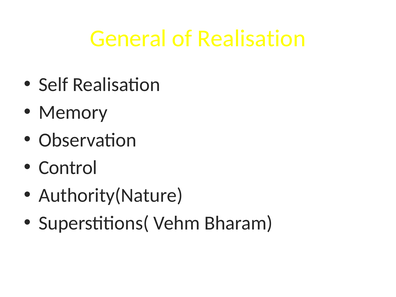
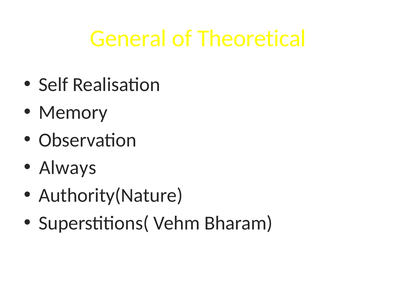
of Realisation: Realisation -> Theoretical (252, 38)
Control: Control -> Always (68, 168)
